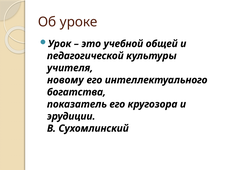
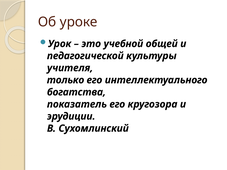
новому: новому -> только (66, 80)
